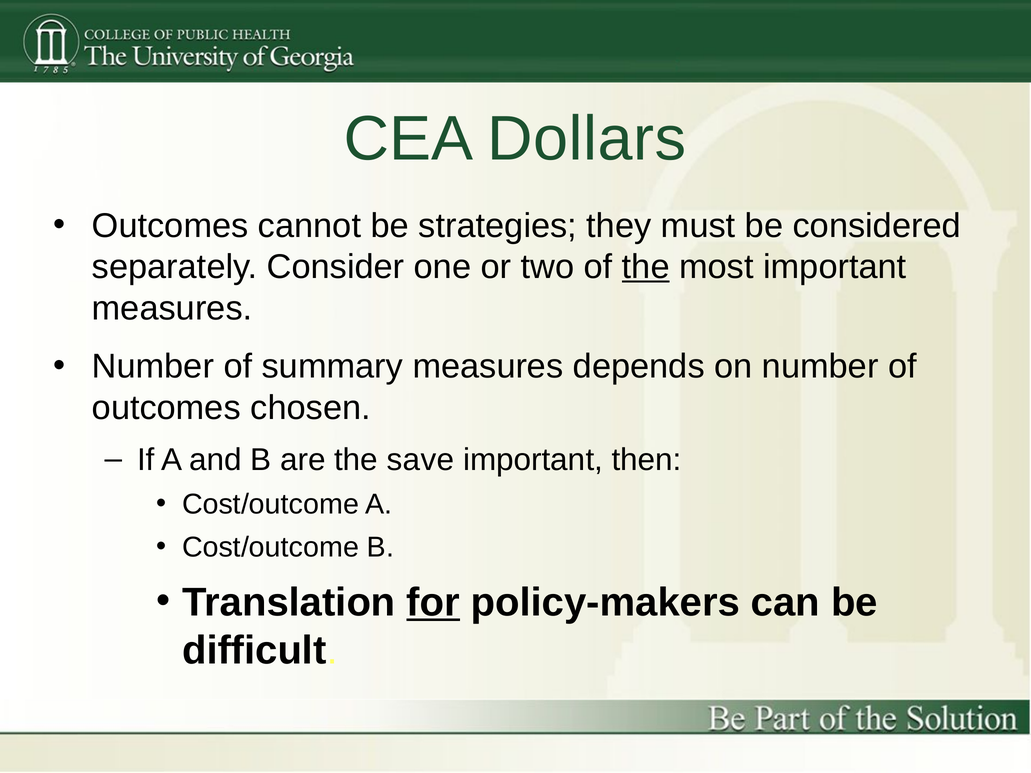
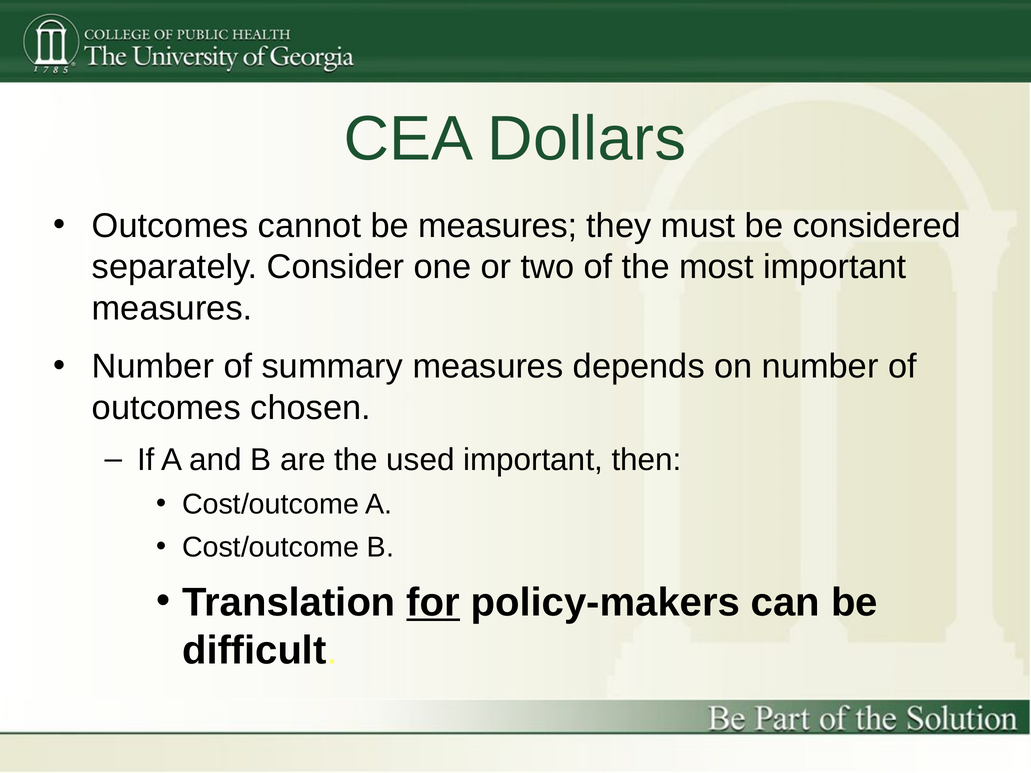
be strategies: strategies -> measures (498, 226)
the underline: present -> none (646, 267)
save: save -> used (421, 460)
